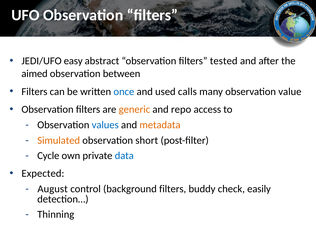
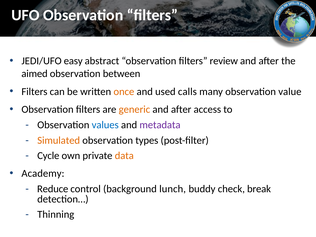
tested: tested -> review (224, 61)
once colour: blue -> orange (124, 92)
repo: repo -> after (181, 109)
metadata colour: orange -> purple (160, 125)
short: short -> types (147, 140)
data colour: blue -> orange (124, 156)
Expected: Expected -> Academy (43, 173)
August: August -> Reduce (53, 189)
background filters: filters -> lunch (173, 189)
easily: easily -> break (259, 189)
